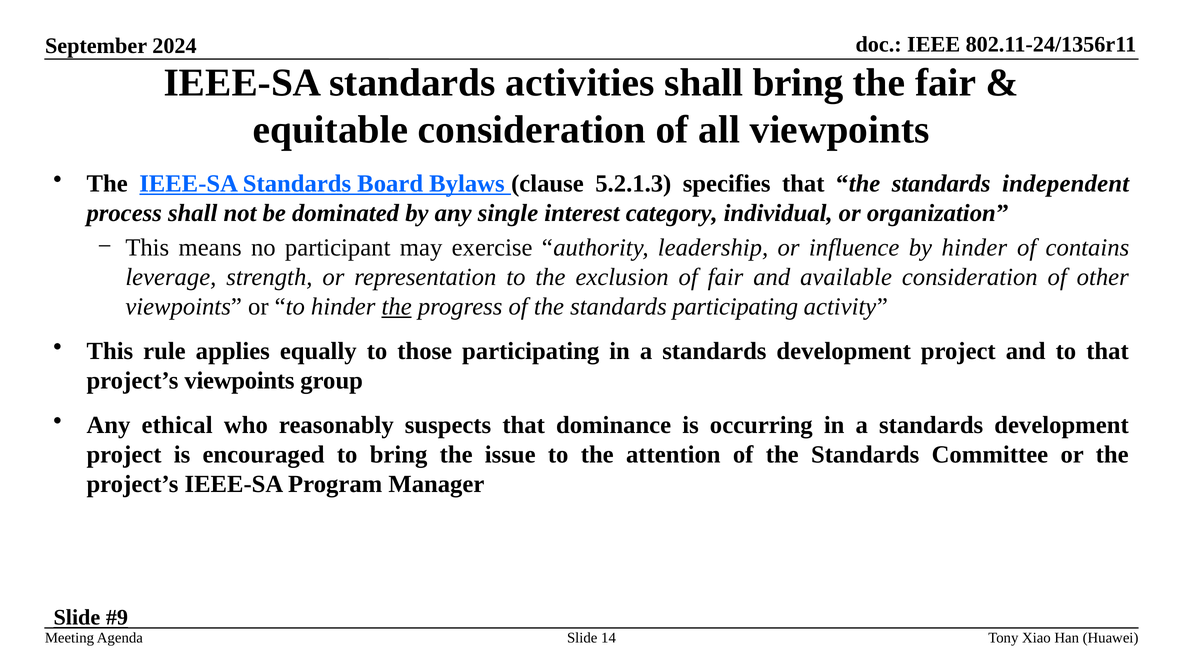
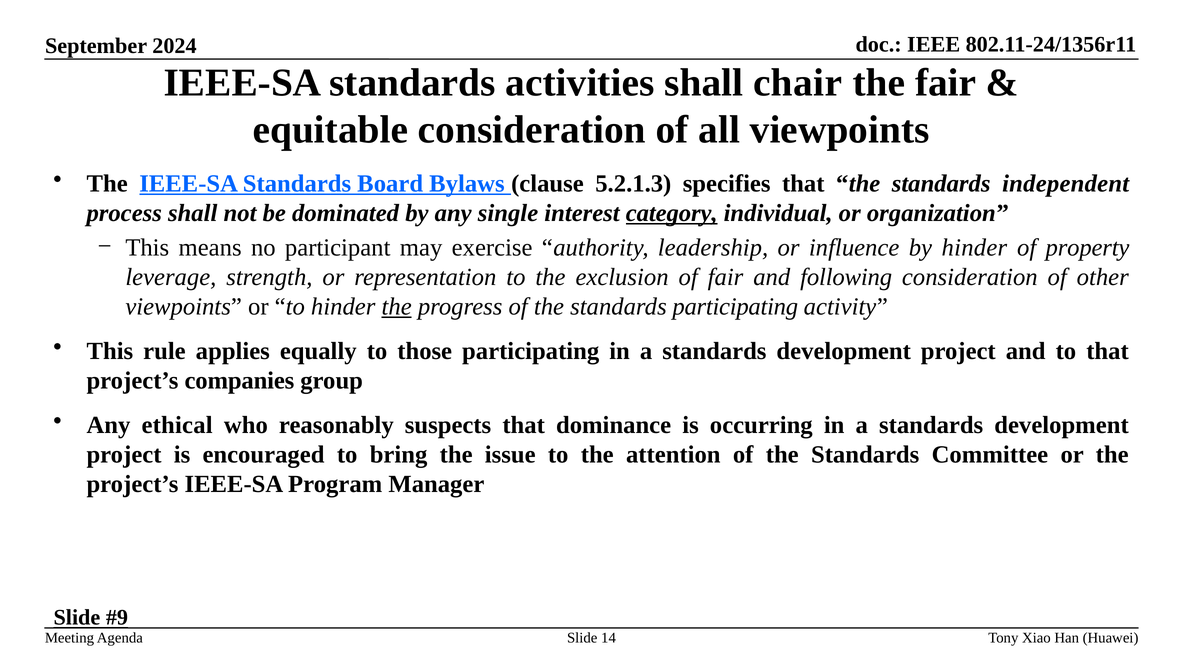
shall bring: bring -> chair (798, 83)
category underline: none -> present (672, 213)
contains: contains -> property (1088, 248)
available: available -> following (846, 277)
project’s viewpoints: viewpoints -> companies (239, 381)
